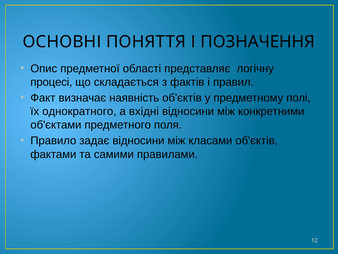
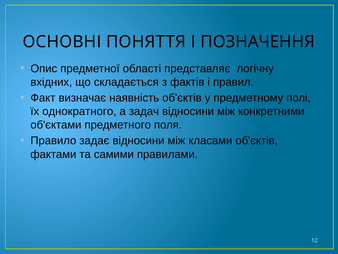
процесі: процесі -> вхідних (51, 82)
вхідні: вхідні -> задач (144, 111)
